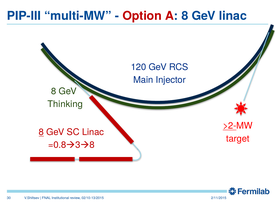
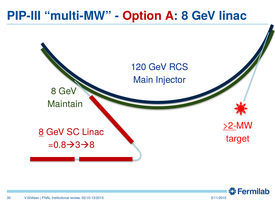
Thinking: Thinking -> Maintain (65, 104)
